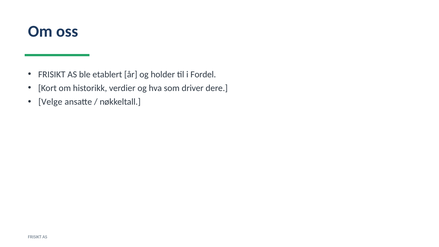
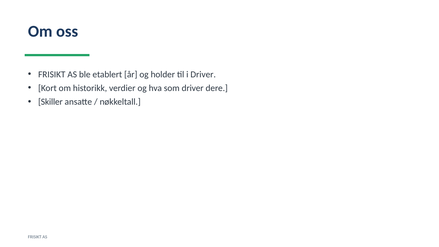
i Fordel: Fordel -> Driver (203, 74)
Velge: Velge -> Skiller (50, 102)
